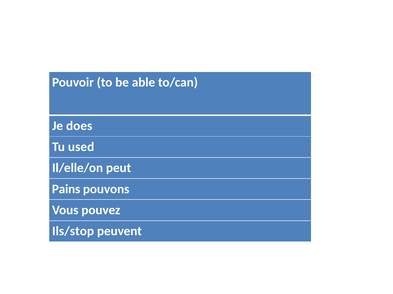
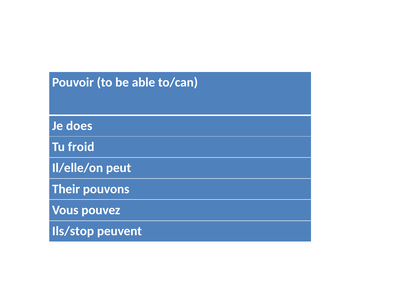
used: used -> froid (81, 147)
Pains: Pains -> Their (66, 189)
